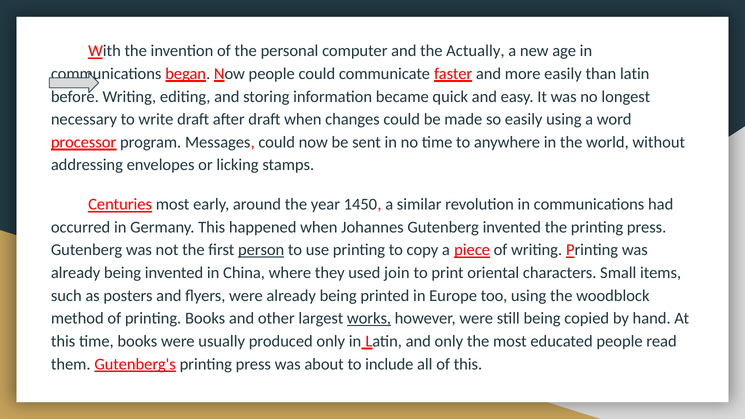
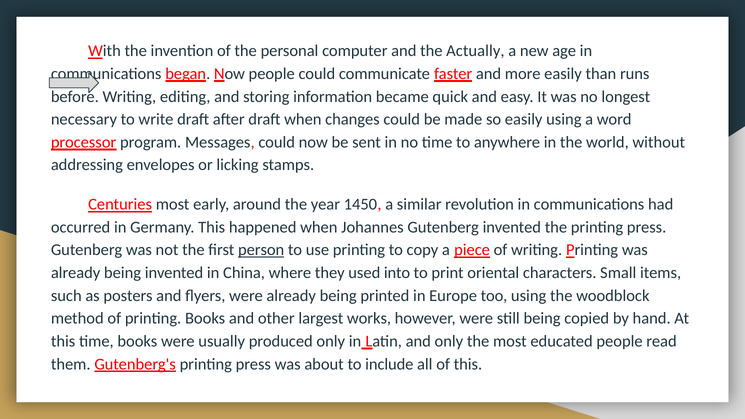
than latin: latin -> runs (635, 74)
join: join -> into (397, 273)
works underline: present -> none (369, 319)
